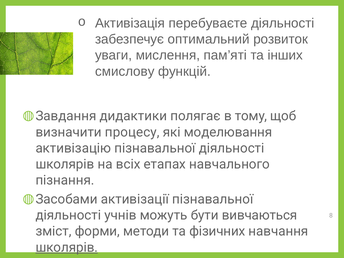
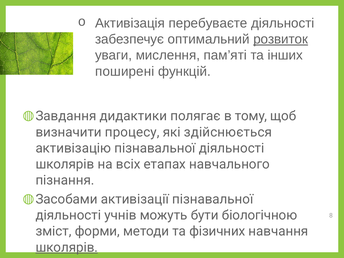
розвиток underline: none -> present (281, 39)
смислову: смислову -> поширені (125, 71)
моделювання: моделювання -> здійснюється (228, 132)
вивчаються: вивчаються -> біологічною (260, 215)
